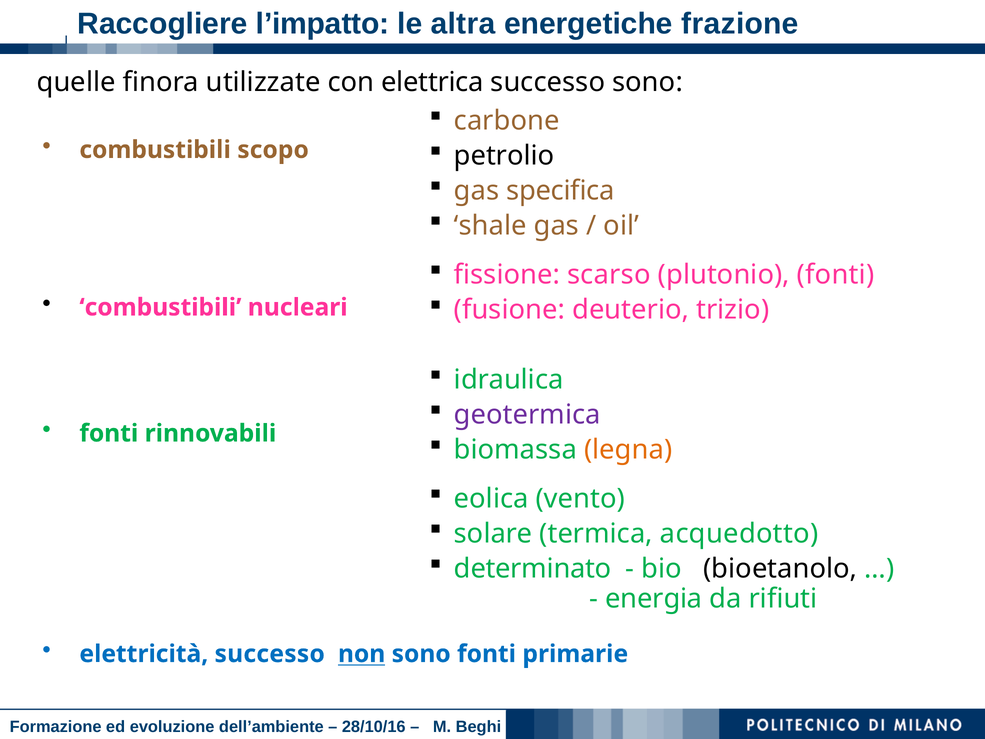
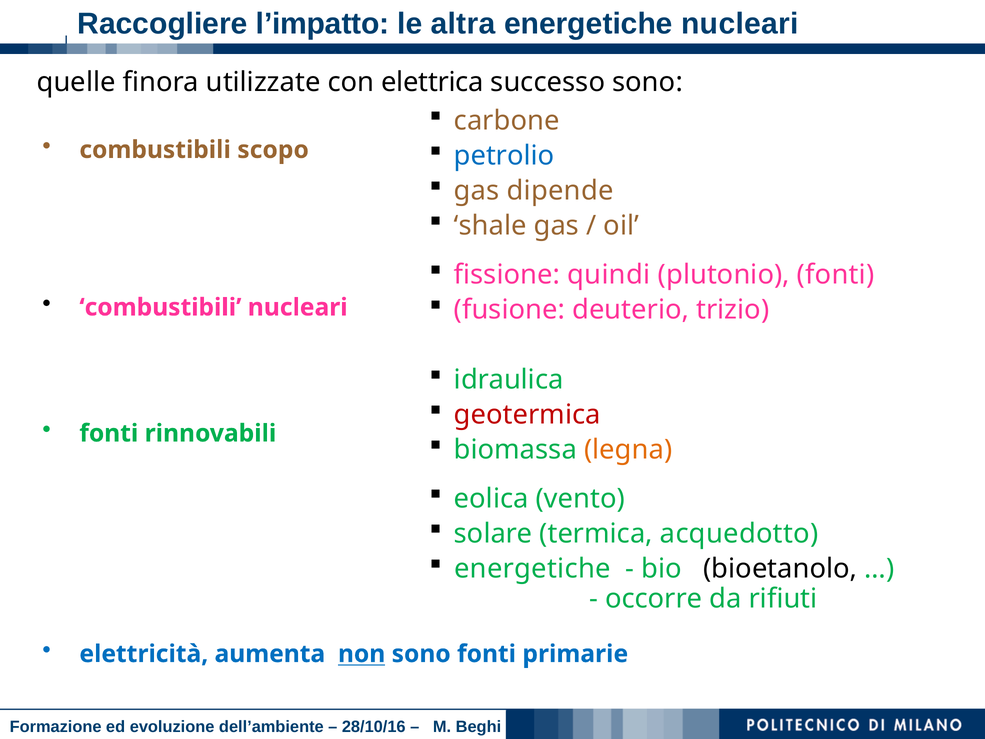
energetiche frazione: frazione -> nucleari (740, 24)
petrolio colour: black -> blue (504, 156)
specifica: specifica -> dipende (560, 191)
scarso: scarso -> quindi (609, 275)
geotermica colour: purple -> red (527, 415)
determinato: determinato -> energetiche (532, 569)
energia: energia -> occorre (654, 598)
elettricità successo: successo -> aumenta (270, 654)
